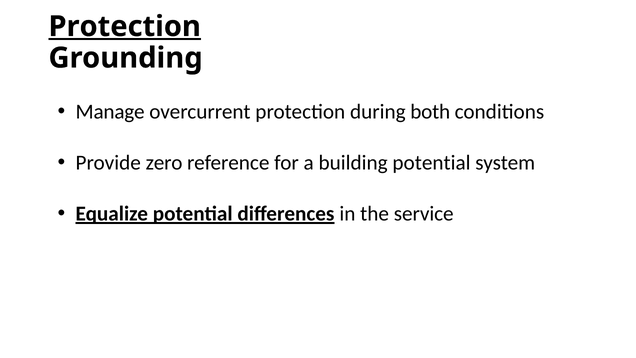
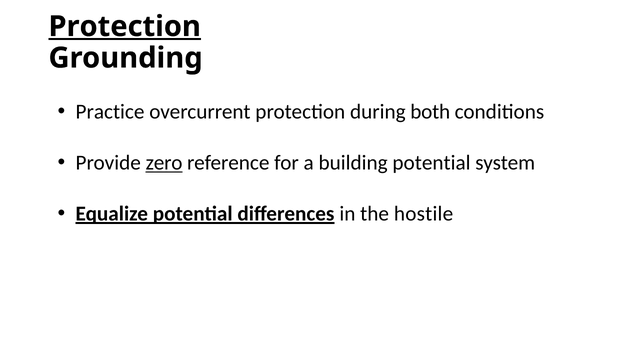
Manage: Manage -> Practice (110, 112)
zero underline: none -> present (164, 163)
service: service -> hostile (424, 214)
